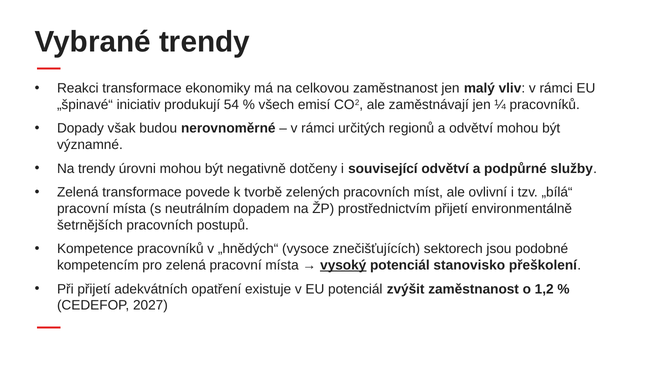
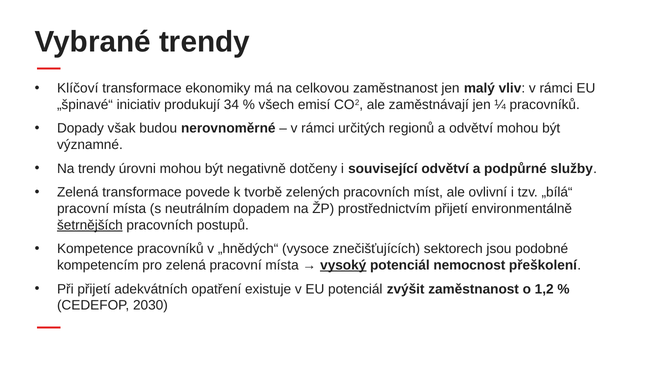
Reakci: Reakci -> Klíčoví (78, 88)
54: 54 -> 34 (231, 105)
šetrnějších underline: none -> present (90, 225)
stanovisko: stanovisko -> nemocnost (469, 265)
2027: 2027 -> 2030 (150, 305)
